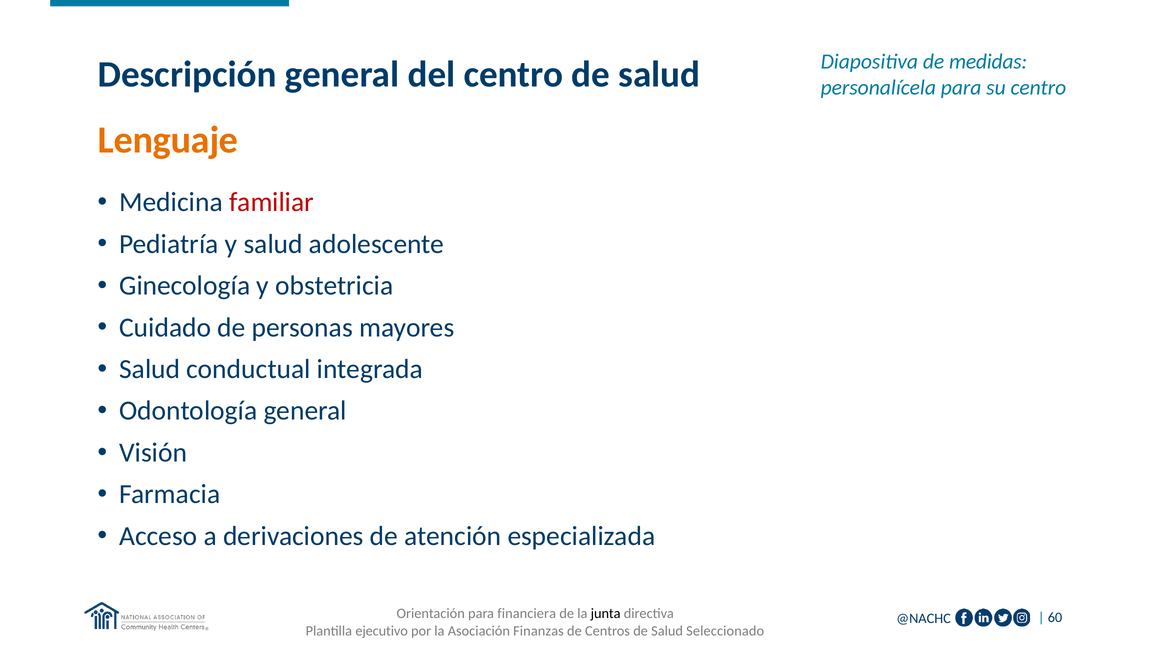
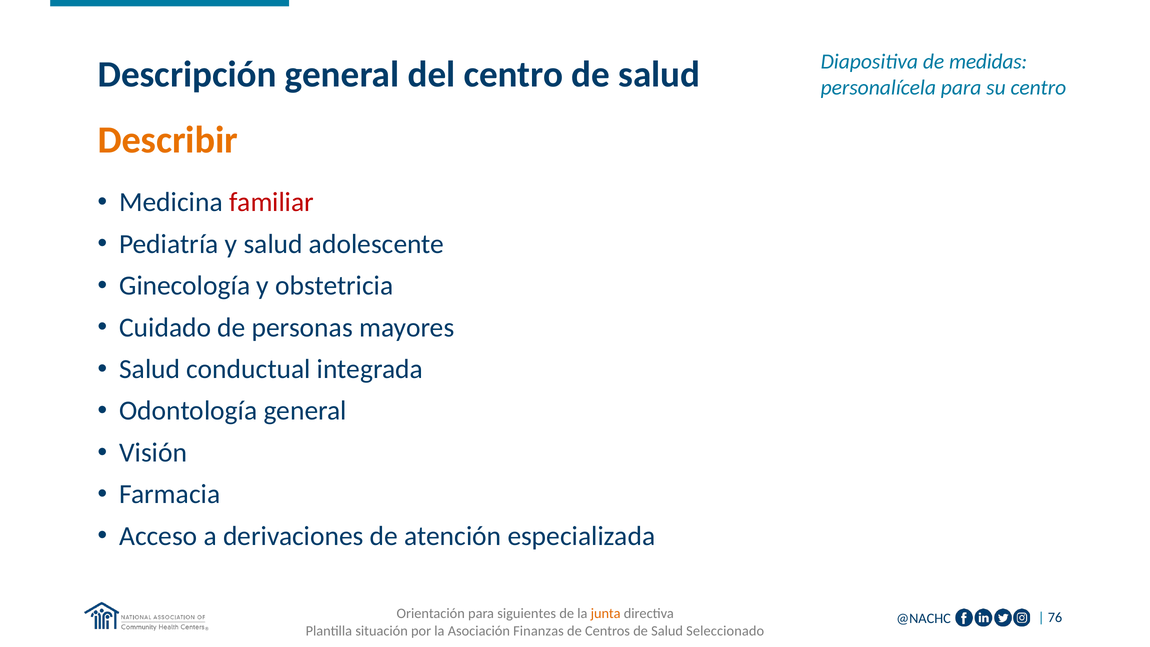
Lenguaje: Lenguaje -> Describir (168, 140)
financiera: financiera -> siguientes (527, 613)
junta colour: black -> orange (606, 613)
60: 60 -> 76 (1055, 618)
ejecutivo: ejecutivo -> situación (382, 631)
